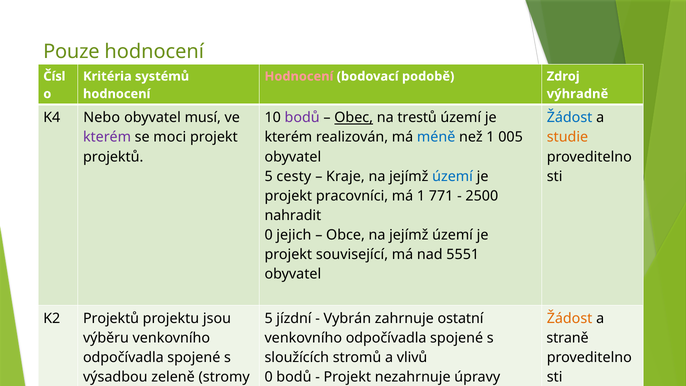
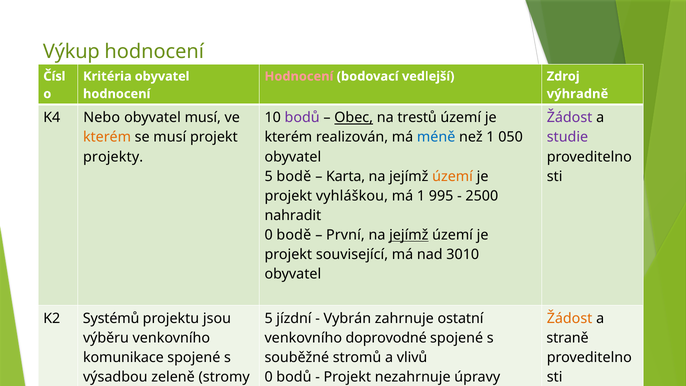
Pouze: Pouze -> Výkup (71, 52)
Kritéria systémů: systémů -> obyvatel (162, 76)
podobě: podobě -> vedlejší (428, 76)
Žádost colour: blue -> purple (570, 118)
kterém colour: purple -> orange (107, 137)
se moci: moci -> musí (170, 137)
005: 005 -> 050 (511, 137)
studie colour: orange -> purple (567, 137)
projektů: projektů -> projekty (113, 157)
5 cesty: cesty -> bodě (294, 176)
Kraje: Kraje -> Karta (346, 176)
území colour: blue -> orange (453, 176)
pracovníci: pracovníci -> vyhláškou (352, 196)
771: 771 -> 995 (441, 196)
0 jejich: jejich -> bodě (294, 235)
Obce: Obce -> První (345, 235)
jejímž underline: none -> present (409, 235)
5551: 5551 -> 3010 (463, 255)
K2 Projektů: Projektů -> Systémů (111, 318)
odpočívadla: odpočívadla -> doprovodné (386, 338)
odpočívadla: odpočívadla -> komunikace (123, 357)
sloužících: sloužících -> souběžné (297, 357)
